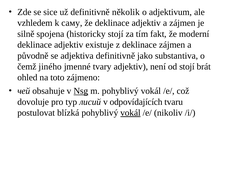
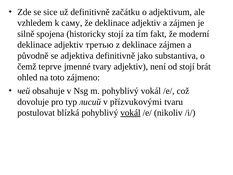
několik: několik -> začátku (126, 12)
existuje: existuje -> третью (100, 45)
jiného: jiného -> teprve (50, 66)
Nsg underline: present -> none (81, 91)
odpovídajících: odpovídajících -> přízvukovými (136, 102)
